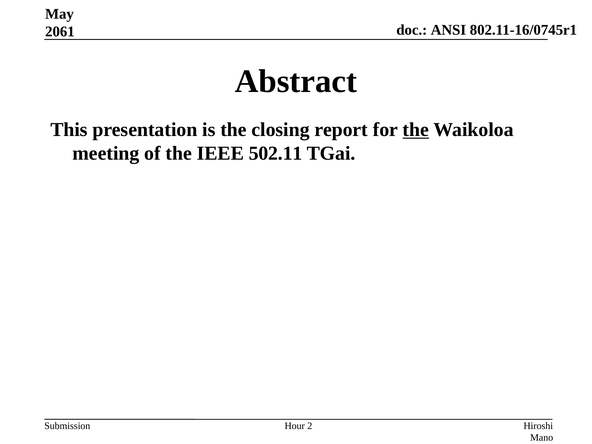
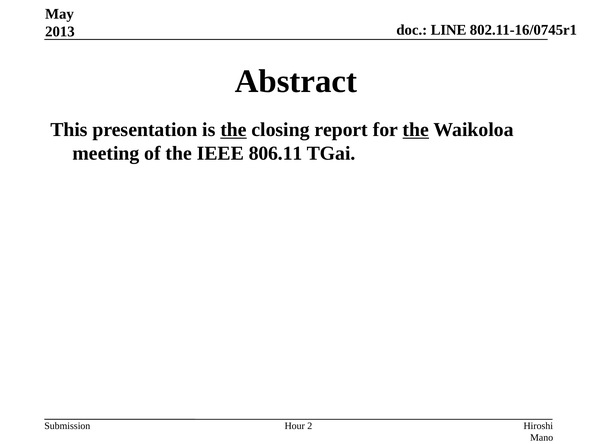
ANSI: ANSI -> LINE (449, 30)
2061: 2061 -> 2013 (60, 32)
the underline: none -> present (233, 130)
502.11: 502.11 -> 806.11 (276, 153)
